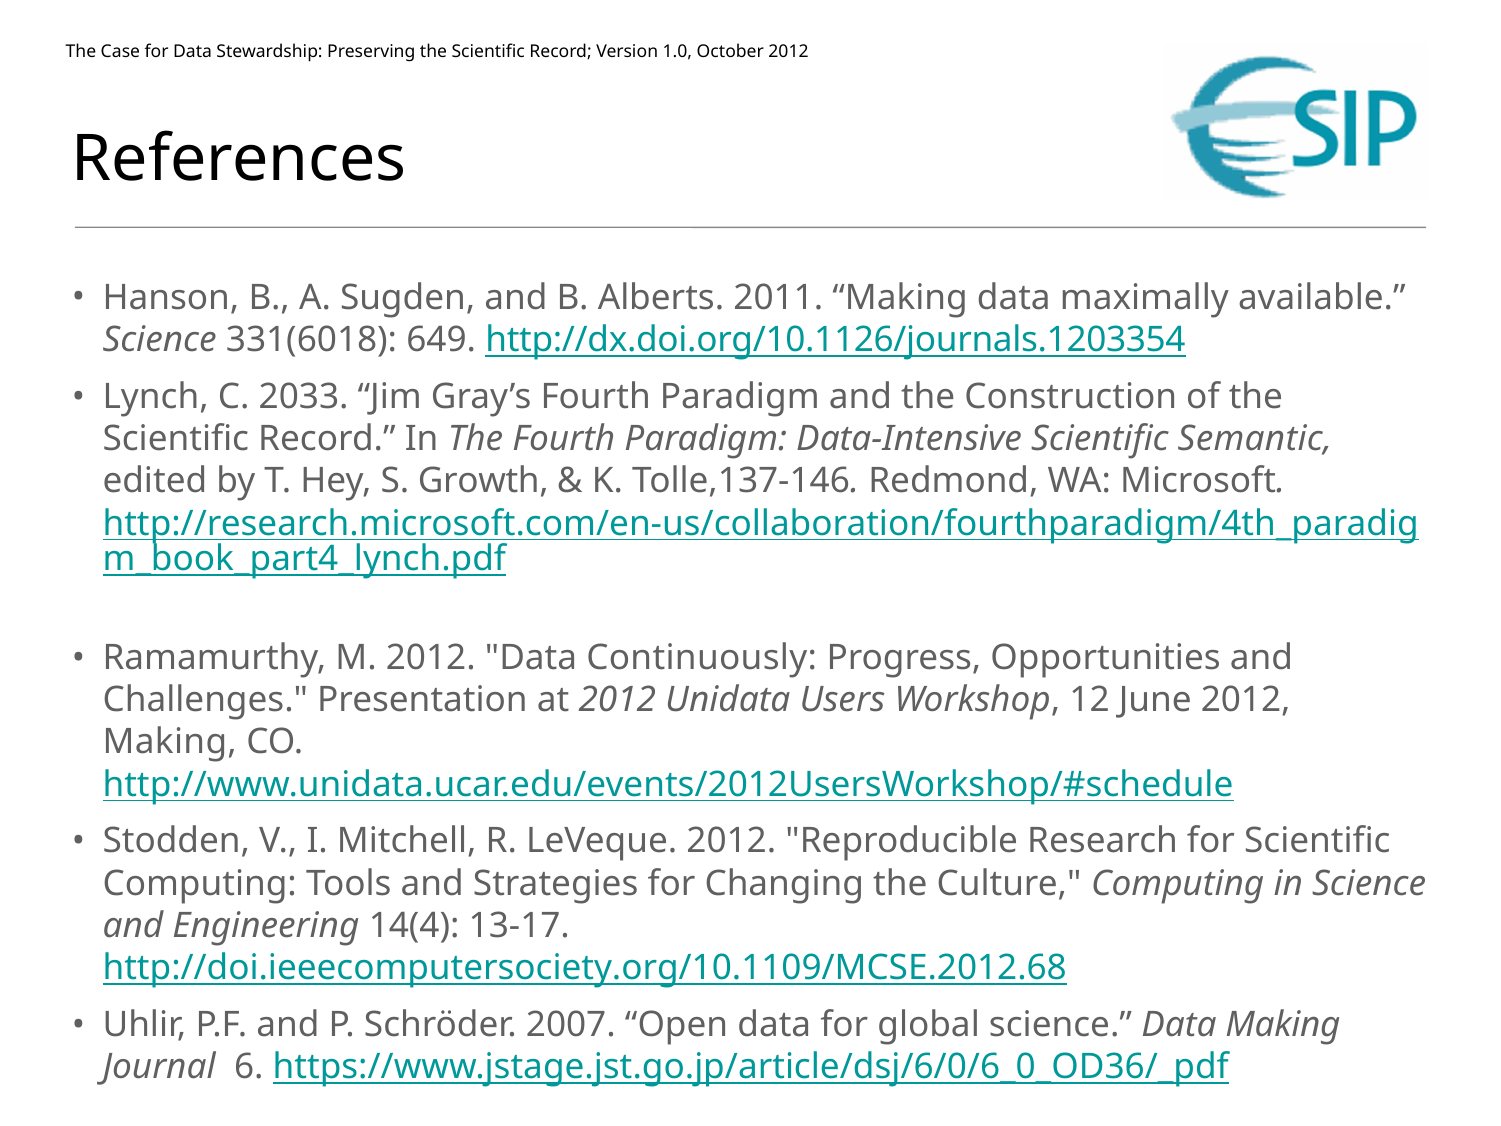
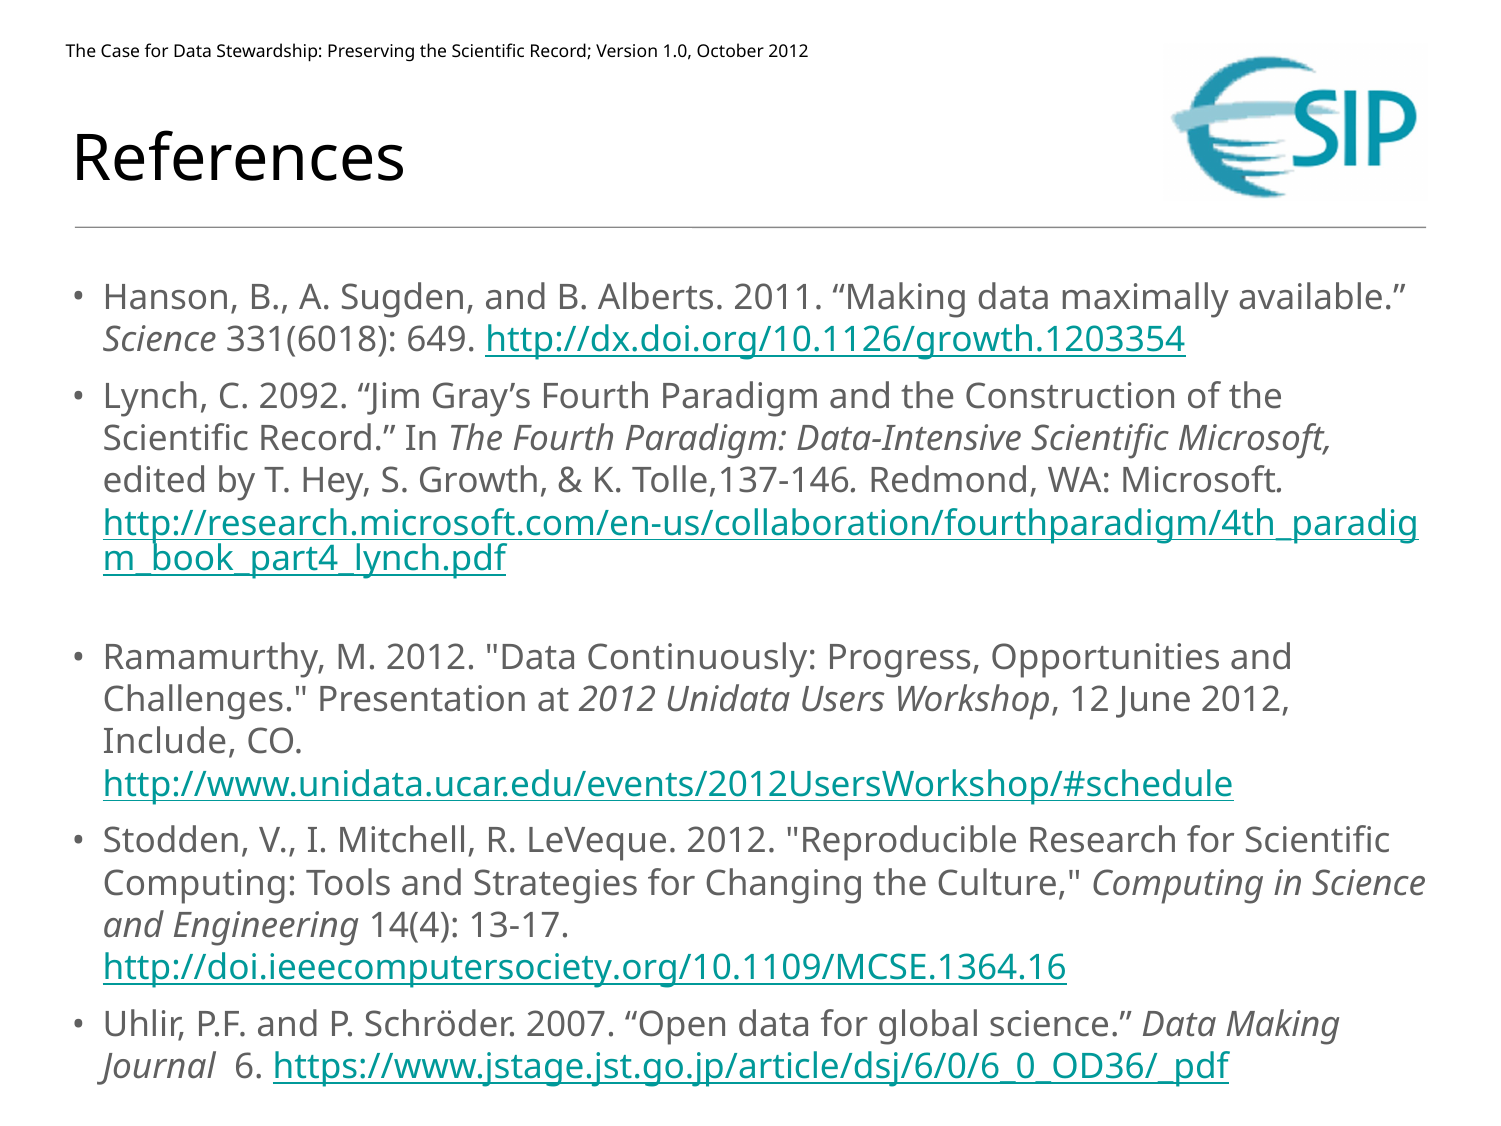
http://dx.doi.org/10.1126/journals.1203354: http://dx.doi.org/10.1126/journals.1203354 -> http://dx.doi.org/10.1126/growth.1203354 (835, 340)
2033: 2033 -> 2092 (304, 397)
Scientific Semantic: Semantic -> Microsoft (1255, 439)
Making: Making -> Include (170, 742)
http://doi.ieeecomputersociety.org/10.1109/MCSE.2012.68: http://doi.ieeecomputersociety.org/10.1109/MCSE.2012.68 -> http://doi.ieeecomputersociety.org/10.1109/MCSE.1364.16 (585, 968)
